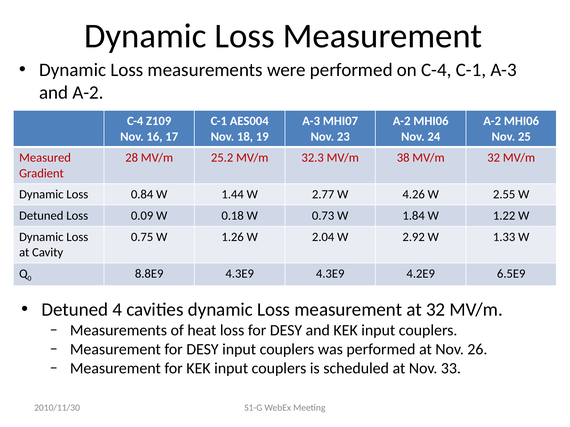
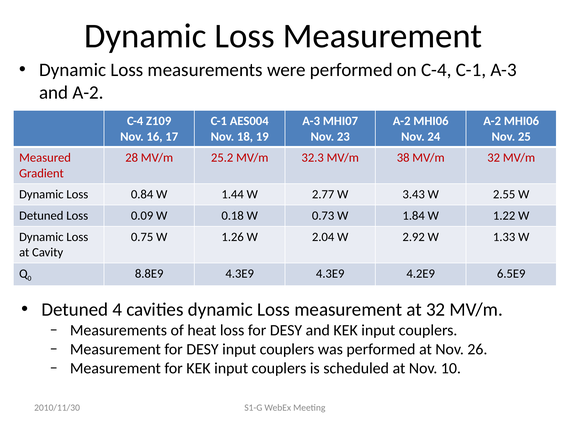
4.26: 4.26 -> 3.43 (414, 195)
33: 33 -> 10 (451, 369)
